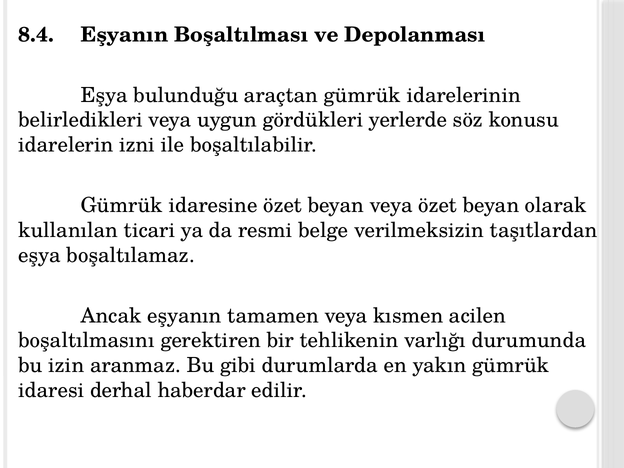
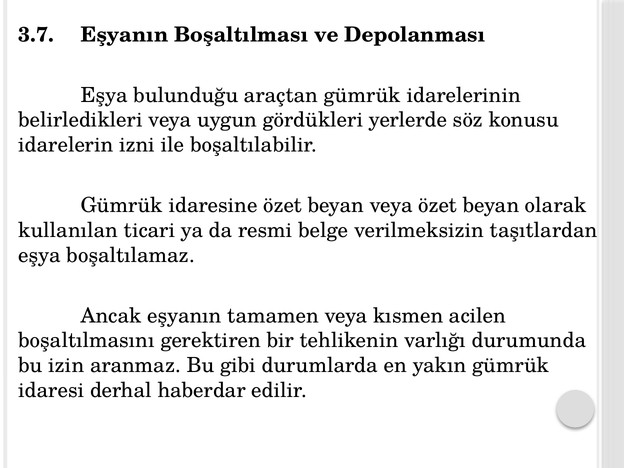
8.4: 8.4 -> 3.7 (36, 35)
